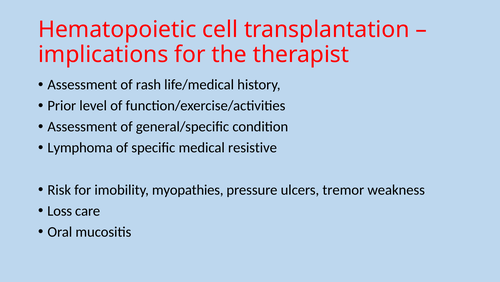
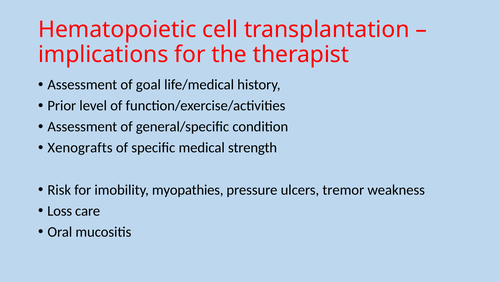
rash: rash -> goal (148, 85)
Lymphoma: Lymphoma -> Xenografts (80, 147)
resistive: resistive -> strength (253, 147)
